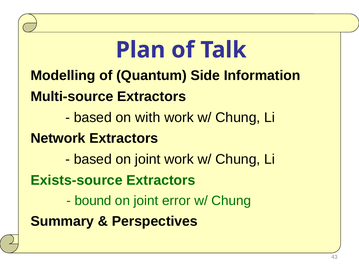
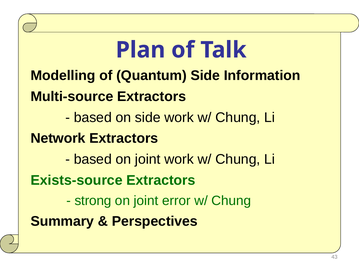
on with: with -> side (148, 118)
bound: bound -> strong (93, 201)
